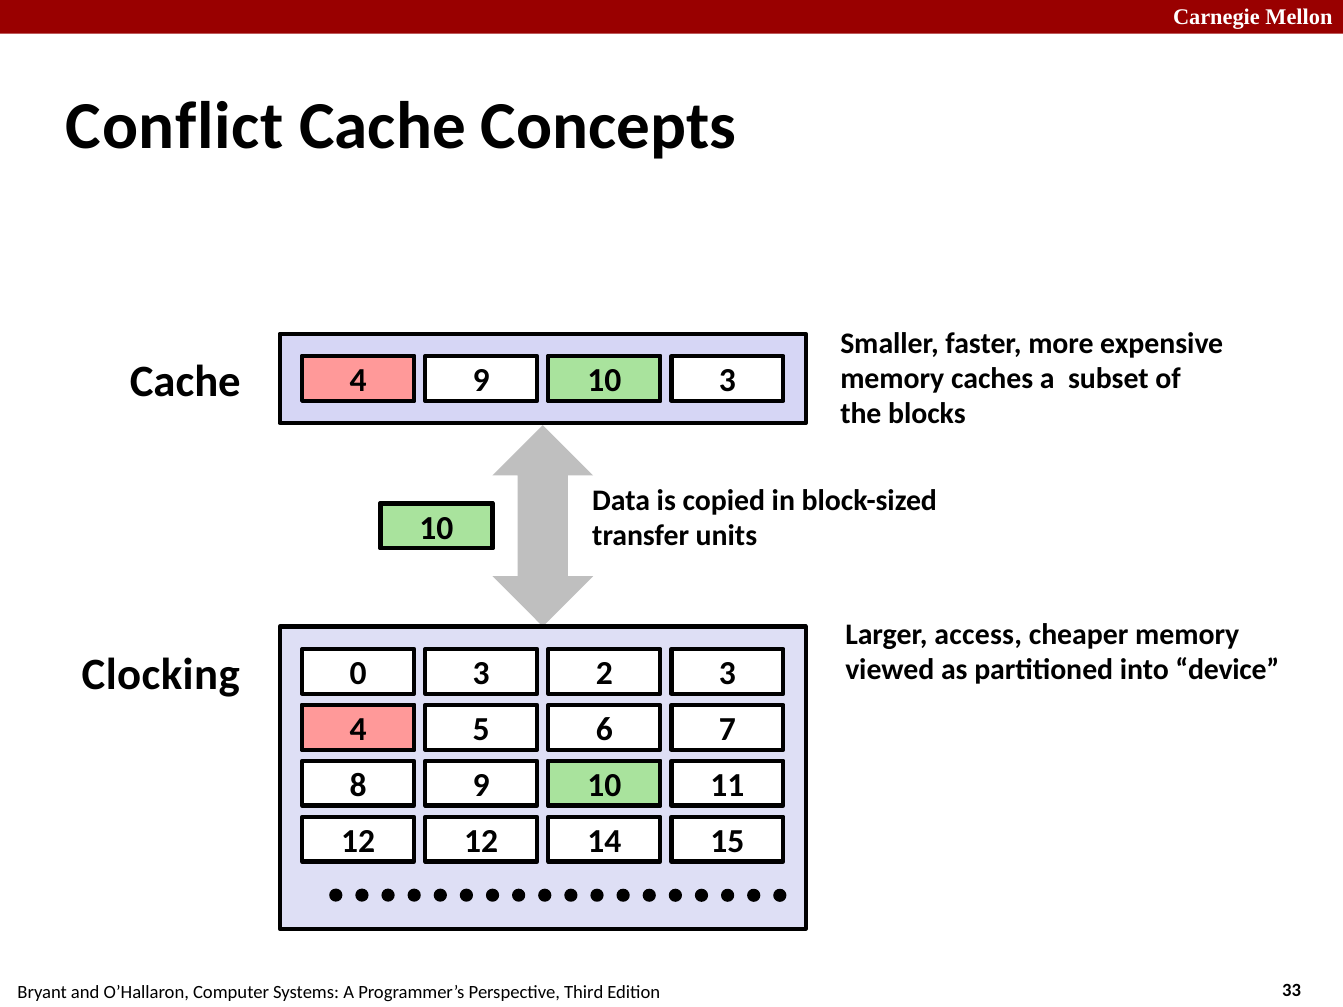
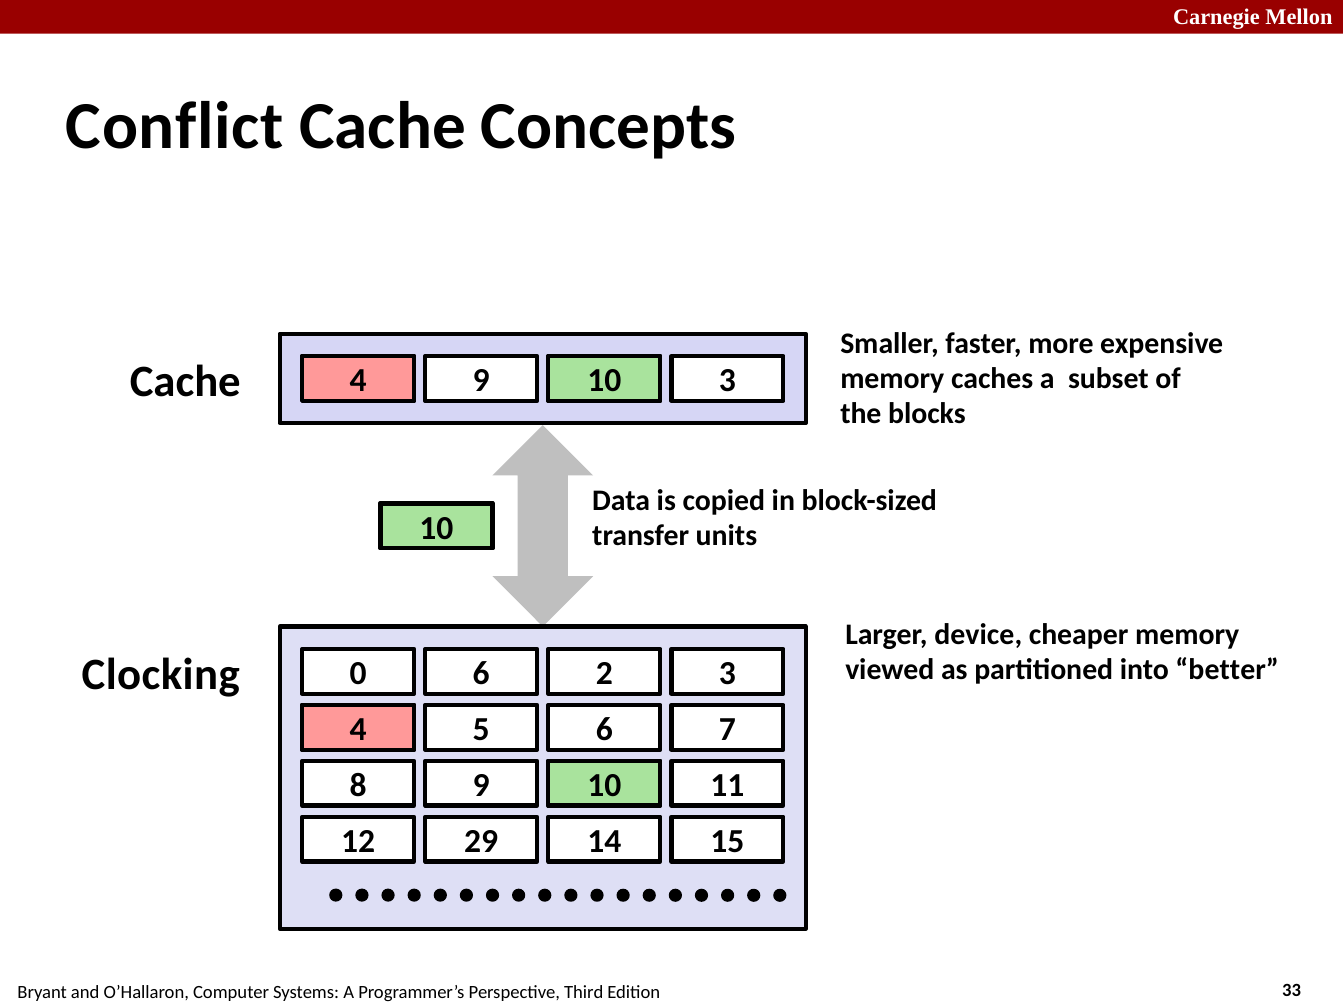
access: access -> device (978, 635)
device: device -> better (1227, 670)
0 3: 3 -> 6 (481, 674)
12 12: 12 -> 29 (481, 842)
